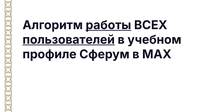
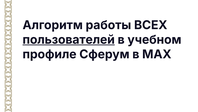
работы underline: present -> none (108, 25)
